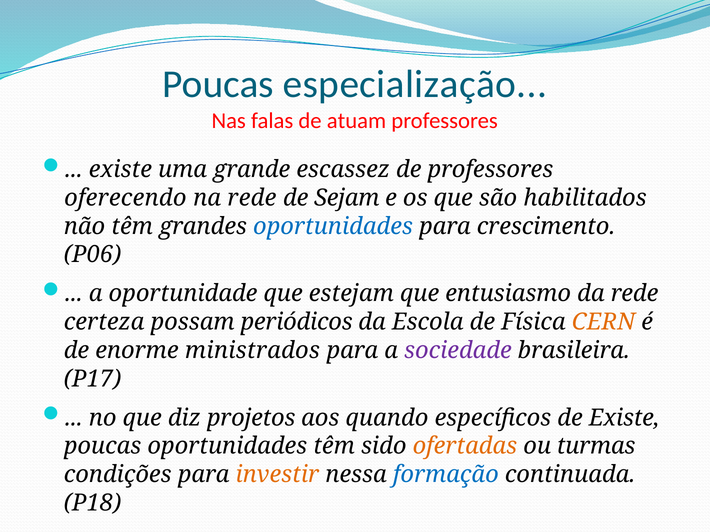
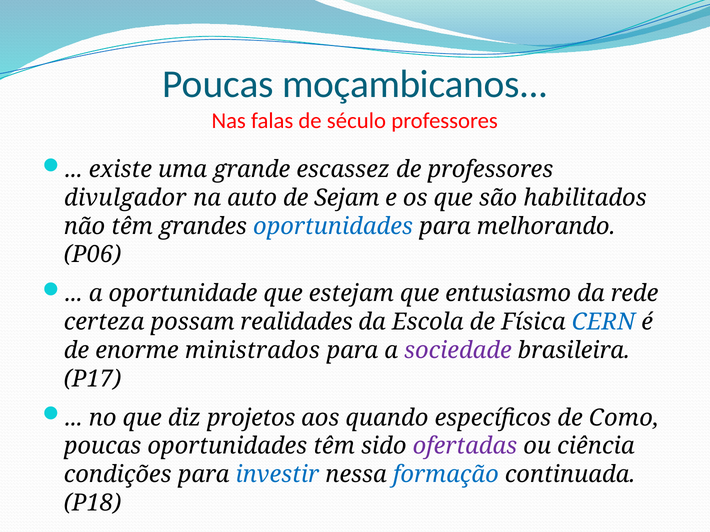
especialização: especialização -> moçambicanos (415, 85)
atuam: atuam -> século (356, 121)
oferecendo: oferecendo -> divulgador (125, 198)
na rede: rede -> auto (252, 198)
crescimento: crescimento -> melhorando (546, 226)
periódicos: periódicos -> realidades (297, 322)
CERN colour: orange -> blue (604, 322)
de Existe: Existe -> Como (624, 418)
ofertadas colour: orange -> purple (465, 447)
turmas: turmas -> ciência (596, 447)
investir colour: orange -> blue (277, 475)
